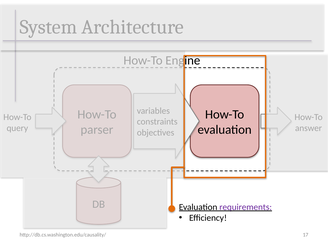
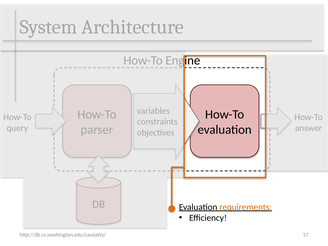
requirements colour: purple -> orange (246, 207)
